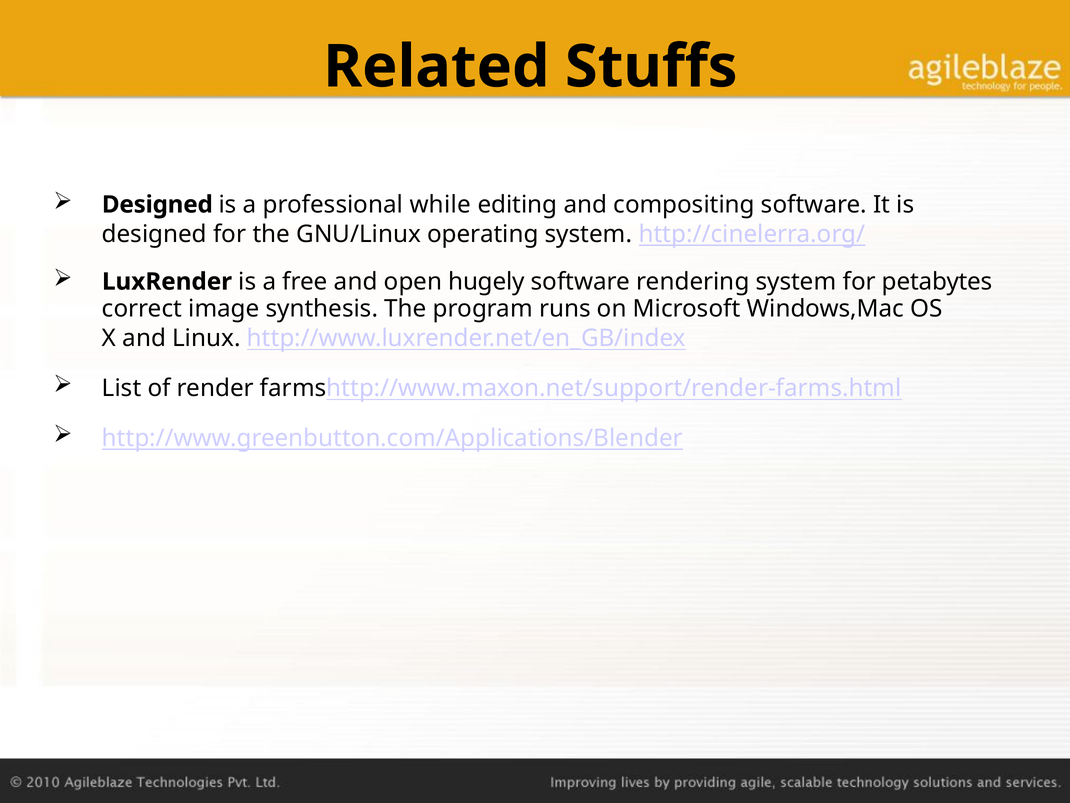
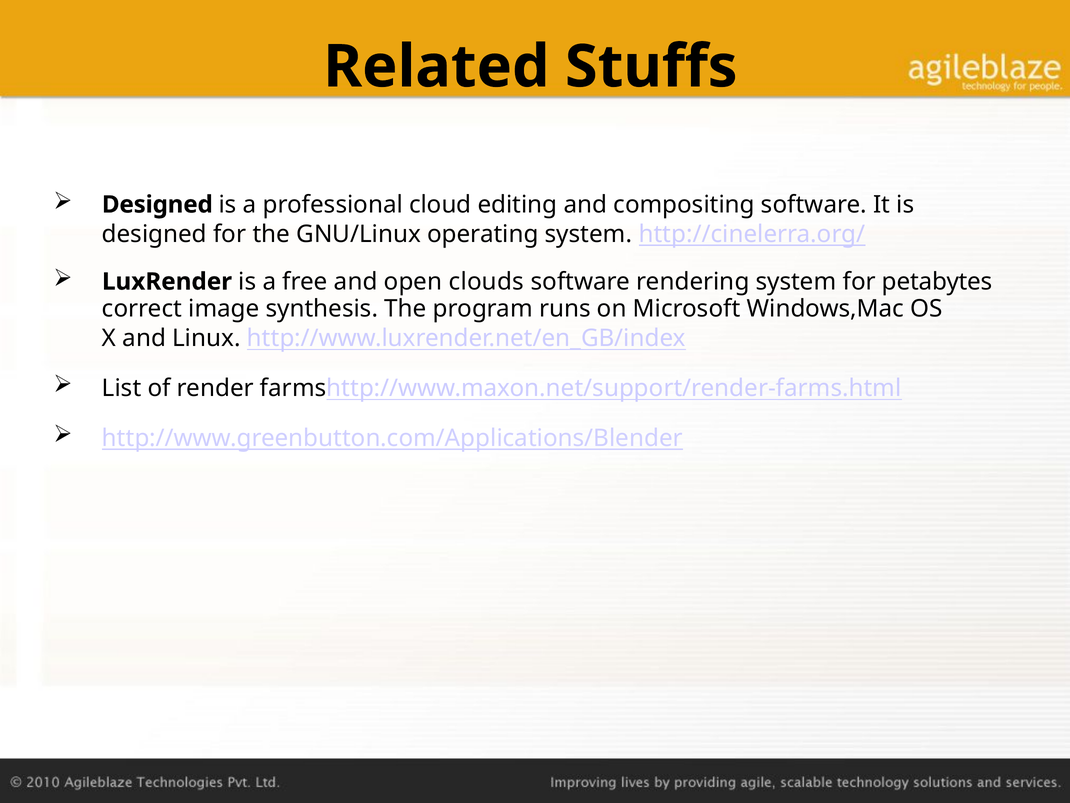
while: while -> cloud (440, 205)
hugely: hugely -> clouds (486, 282)
